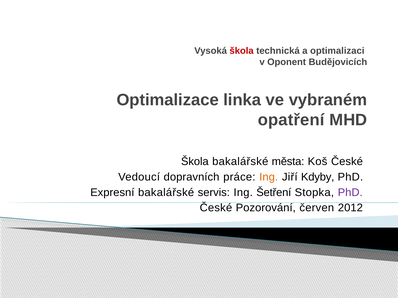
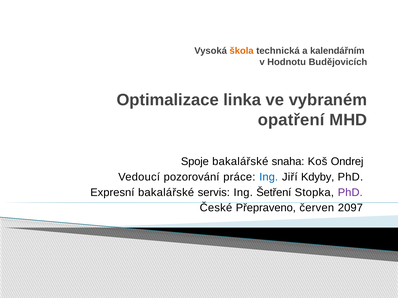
škola colour: red -> orange (242, 51)
optimalizaci: optimalizaci -> kalendářním (337, 51)
Oponent: Oponent -> Hodnotu (287, 62)
Škola: Škola -> Spoje (195, 162)
města: města -> snaha (288, 162)
Koš České: České -> Ondrej (347, 162)
dopravních: dopravních -> pozorování (192, 177)
Ing colour: orange -> blue (269, 177)
Pozorování: Pozorování -> Přepraveno (266, 208)
2012: 2012 -> 2097 (350, 208)
